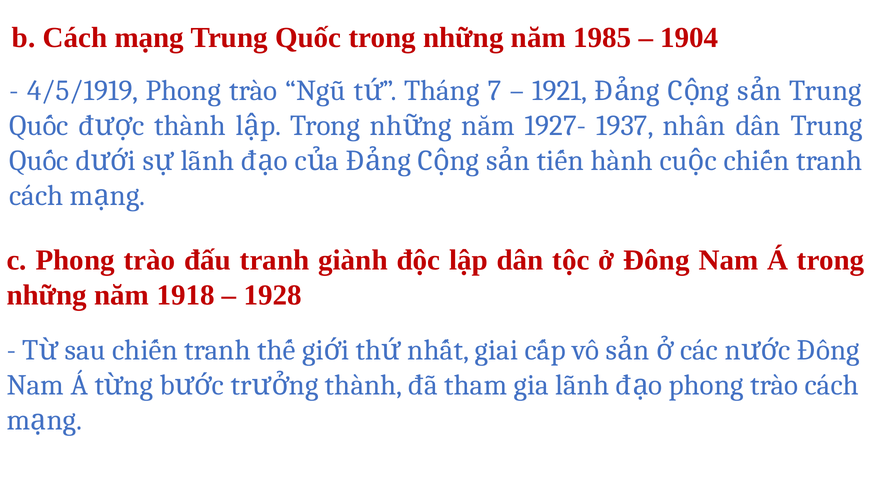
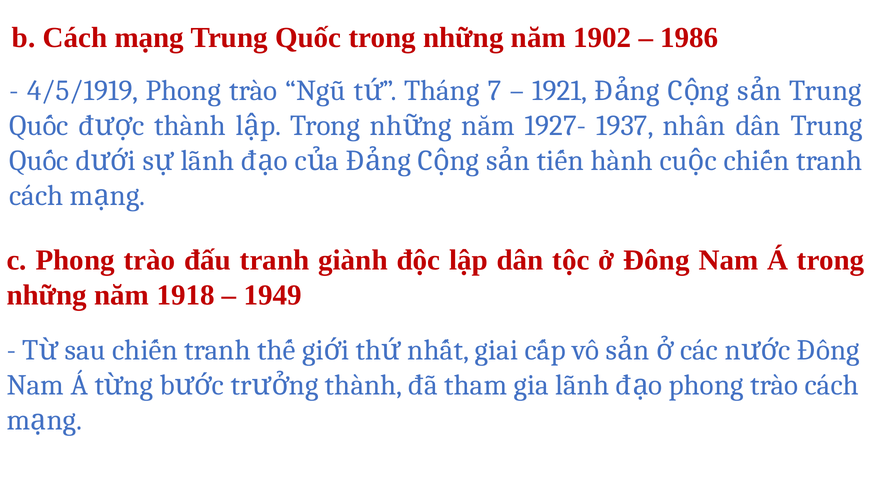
1985: 1985 -> 1902 (602, 38)
1904: 1904 -> 1986 (689, 38)
1928: 1928 -> 1949 (273, 295)
